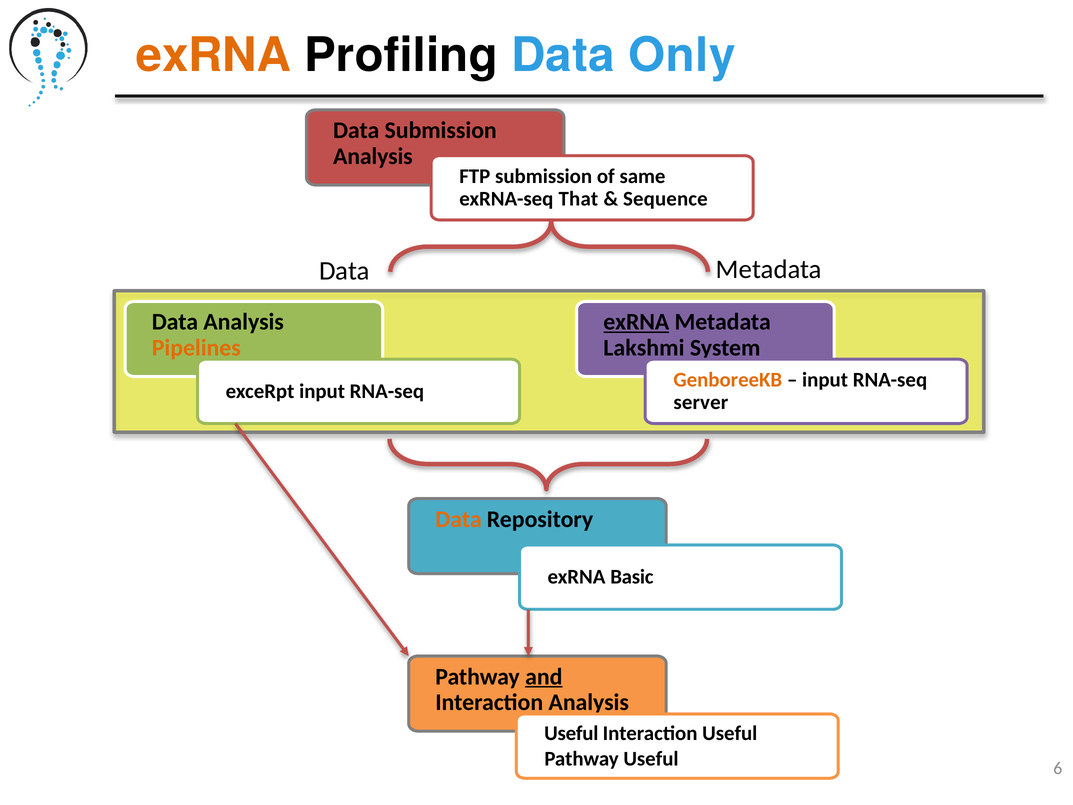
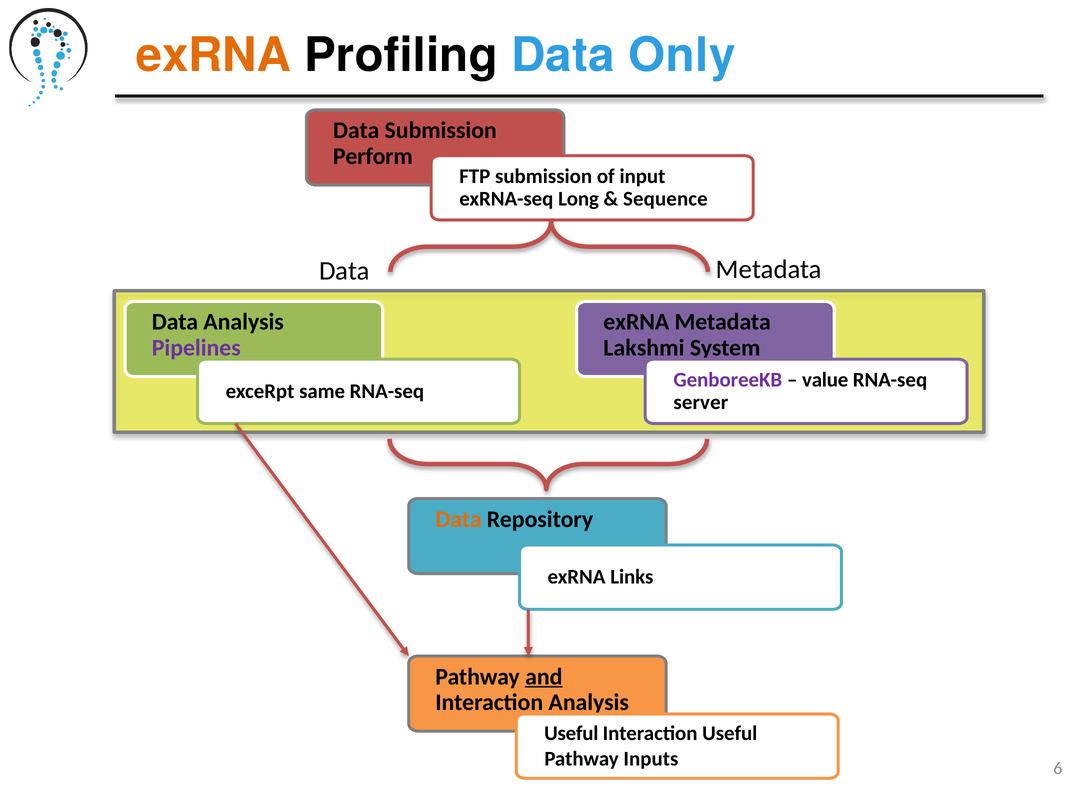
Analysis: Analysis -> Perform (373, 156)
same: same -> input (642, 176)
That: That -> Long (579, 199)
exRNA underline: present -> none (636, 322)
Pipelines colour: orange -> purple (196, 348)
GenboreeKB colour: orange -> purple (728, 380)
input: input -> value (825, 380)
exceRpt input: input -> same (322, 391)
Basic: Basic -> Links (632, 577)
Pathway Useful: Useful -> Inputs (651, 759)
